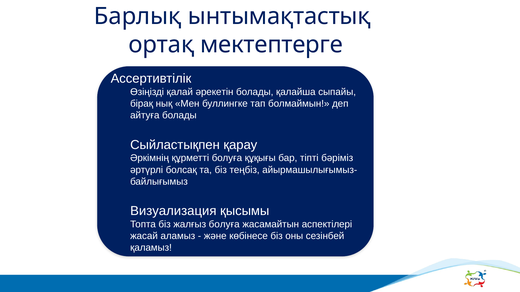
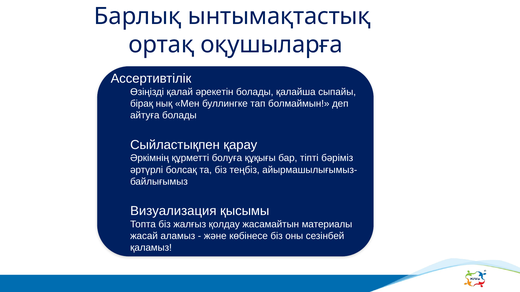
мектептерге: мектептерге -> оқушыларға (272, 45)
жалғыз болуға: болуға -> қолдау (224, 225)
аспектілері: аспектілері -> материалы (327, 225)
